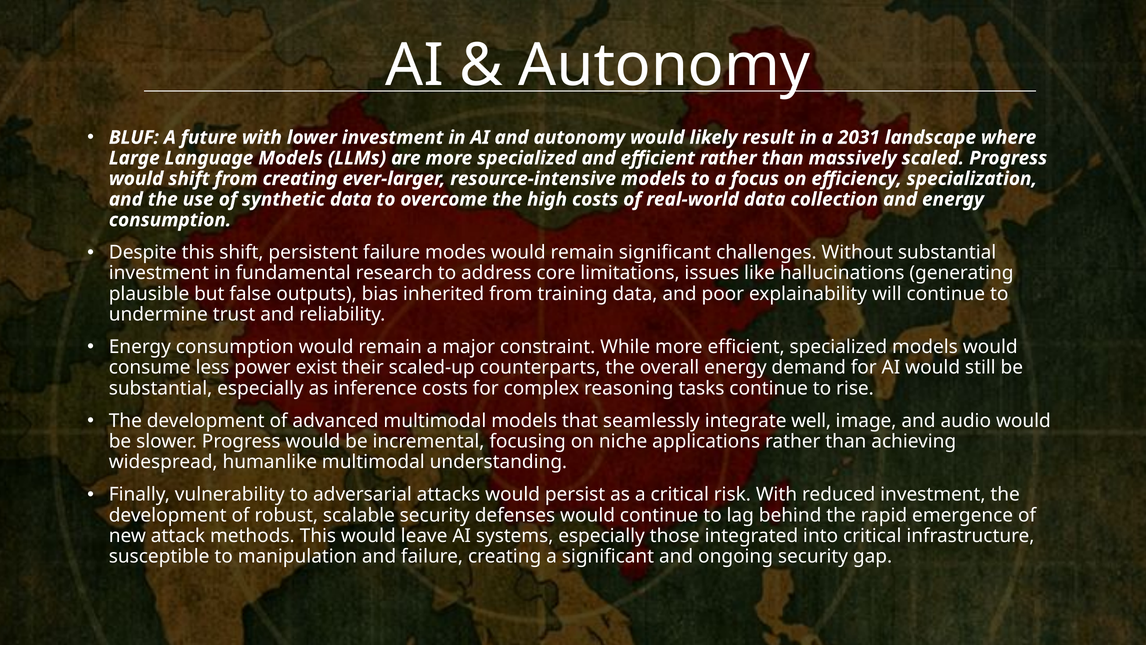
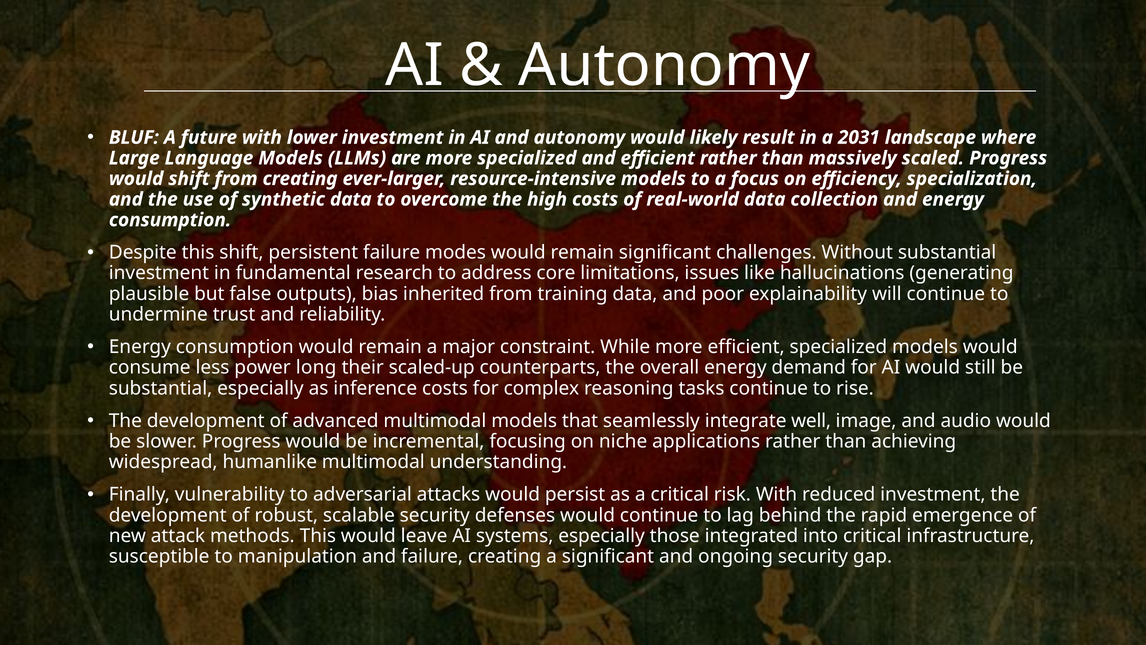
exist: exist -> long (316, 367)
